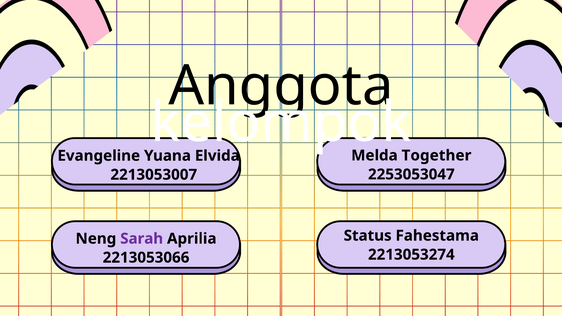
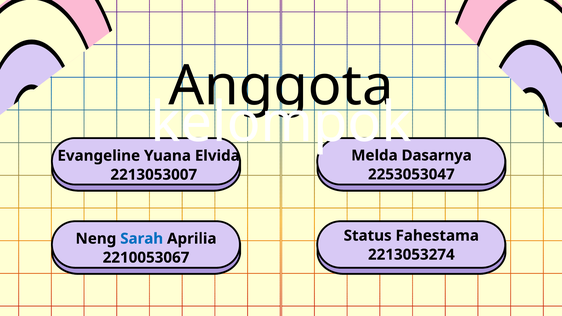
Together: Together -> Dasarnya (437, 156)
Sarah colour: purple -> blue (142, 239)
2213053066: 2213053066 -> 2210053067 (146, 258)
